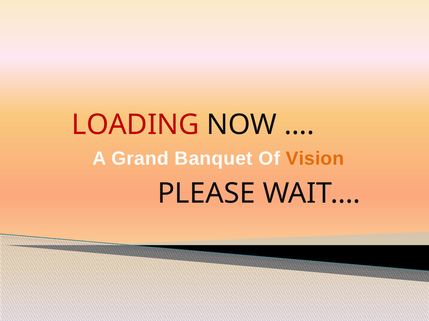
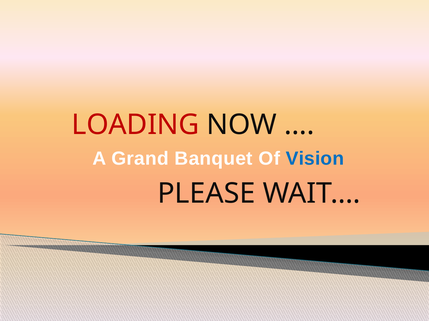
Vision colour: orange -> blue (315, 159)
